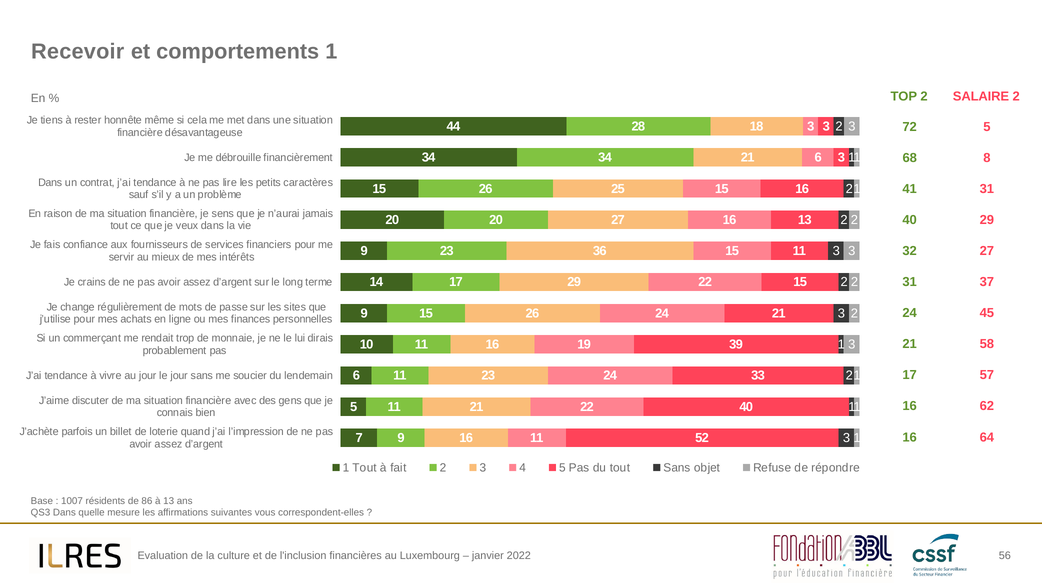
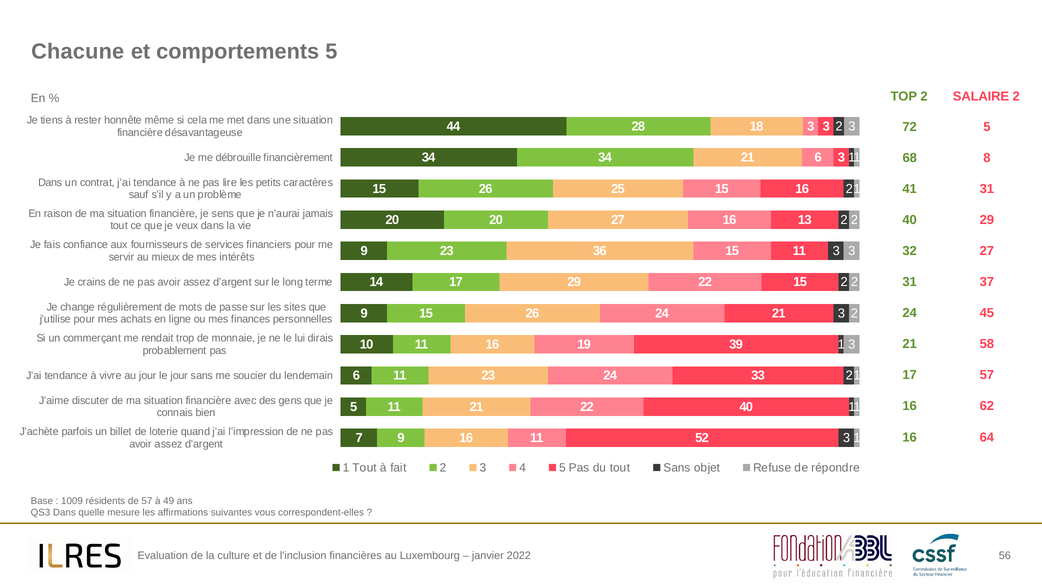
Recevoir: Recevoir -> Chacune (78, 51)
comportements 1: 1 -> 5 (331, 51)
1007: 1007 -> 1009 (72, 501)
de 86: 86 -> 57 (147, 501)
à 13: 13 -> 49 (169, 501)
